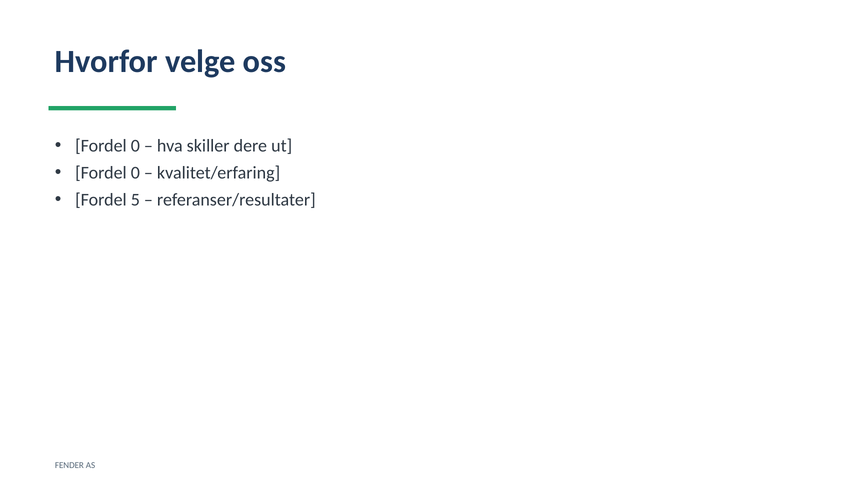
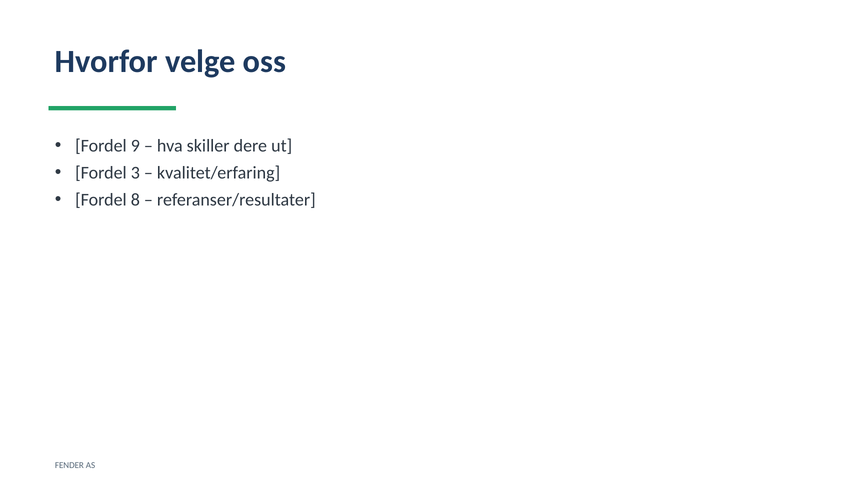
0: 0 -> 9 (135, 146)
0: 0 -> 3 (135, 173)
5: 5 -> 8 (135, 200)
